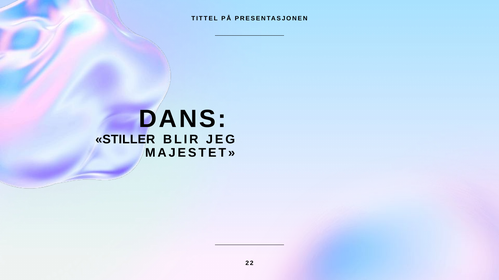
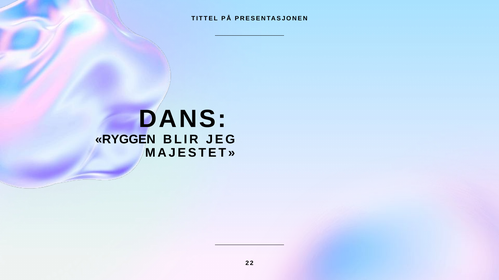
STILLER: STILLER -> RYGGEN (125, 140)
